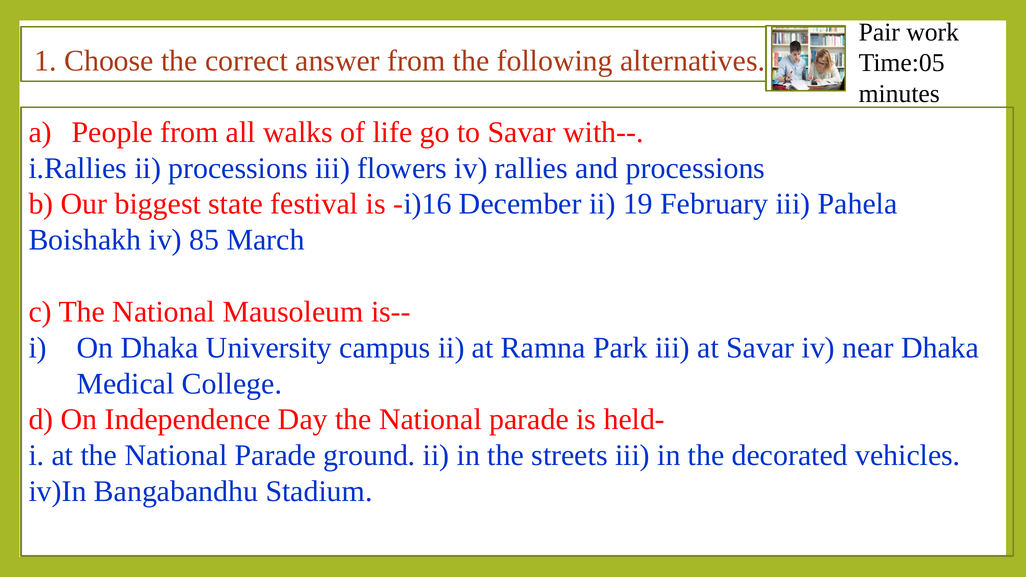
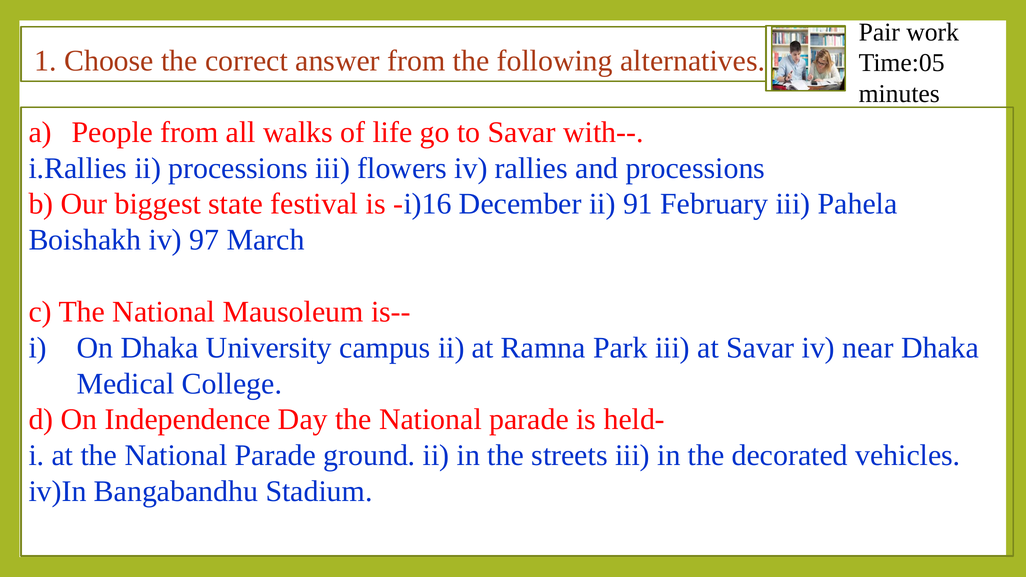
19: 19 -> 91 (638, 204)
85: 85 -> 97 (204, 240)
